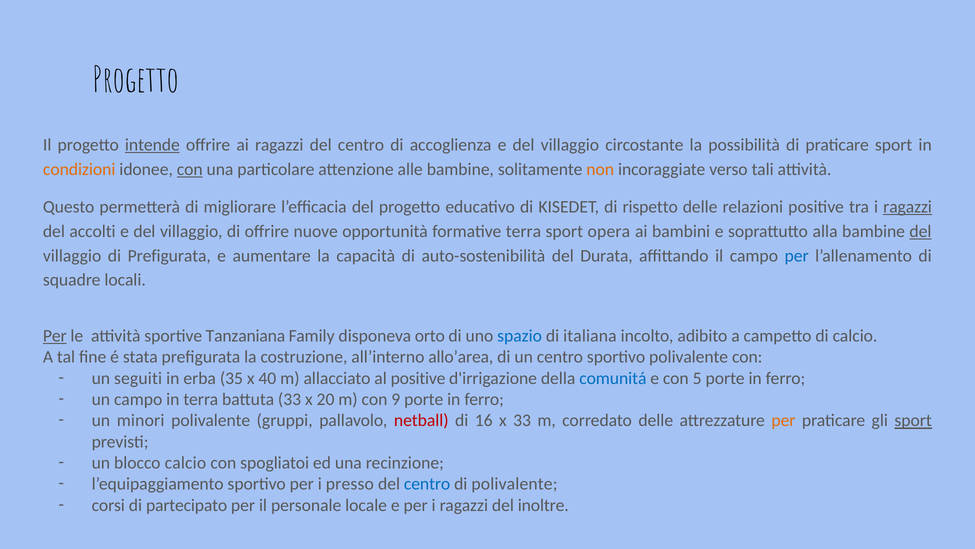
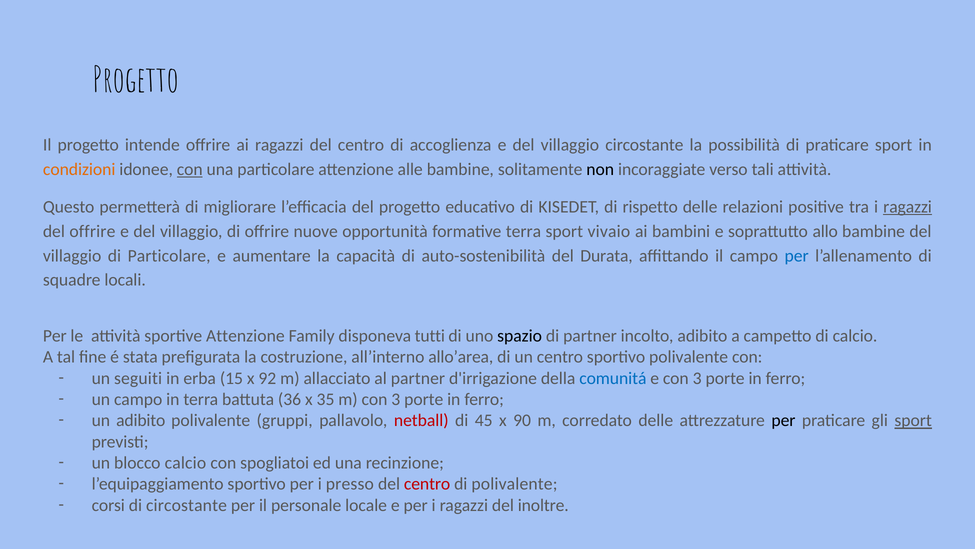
intende underline: present -> none (152, 145)
non colour: orange -> black (600, 169)
del accolti: accolti -> offrire (92, 231)
opera: opera -> vivaio (609, 231)
alla: alla -> allo (825, 231)
del underline: present -> none (920, 231)
di Prefigurata: Prefigurata -> Particolare (169, 255)
Per underline: present -> none (55, 336)
sportive Tanzaniana: Tanzaniana -> Attenzione (245, 336)
orto: orto -> tutti (430, 336)
spazio colour: blue -> black (520, 336)
di italiana: italiana -> partner (590, 336)
35: 35 -> 15 (231, 378)
40: 40 -> 92 (267, 378)
al positive: positive -> partner (418, 378)
e con 5: 5 -> 3 (697, 378)
battuta 33: 33 -> 36 (290, 399)
20: 20 -> 35 (326, 399)
m con 9: 9 -> 3 (396, 399)
un minori: minori -> adibito (141, 420)
16: 16 -> 45 (484, 420)
x 33: 33 -> 90 (522, 420)
per colour: orange -> black (783, 420)
centro colour: blue -> red (427, 484)
di partecipato: partecipato -> circostante (186, 505)
